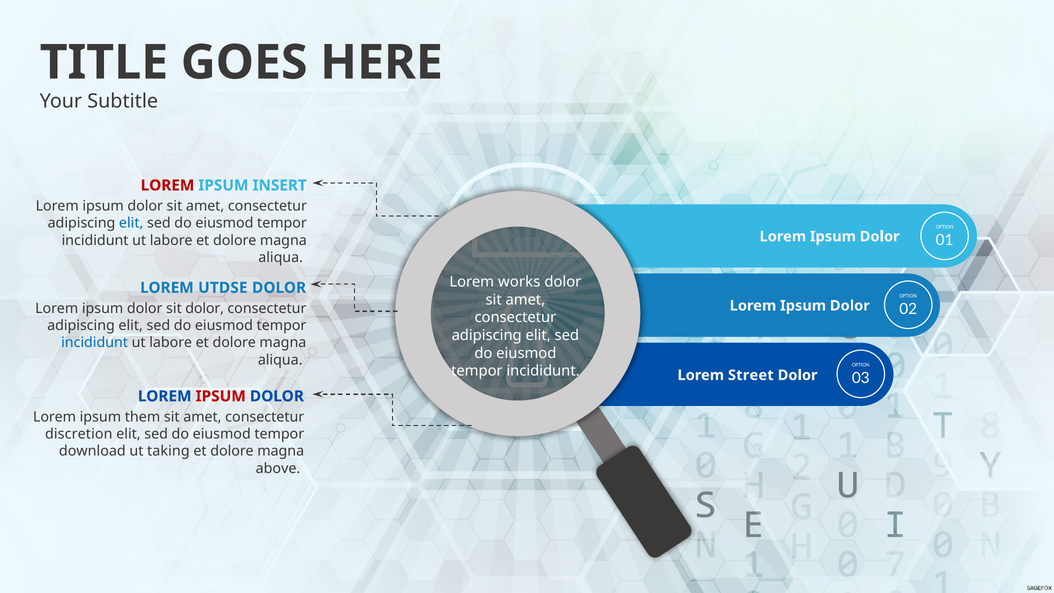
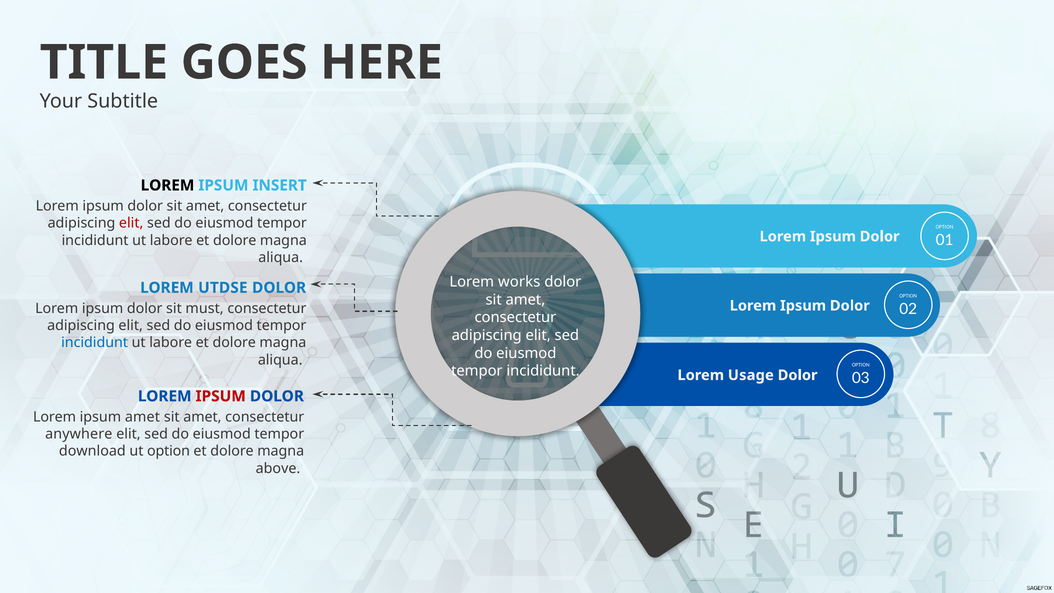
LOREM colour: red -> black (167, 185)
elit colour: blue -> red (131, 223)
sit dolor: dolor -> must (205, 308)
Street: Street -> Usage (751, 375)
ipsum them: them -> amet (142, 417)
discretion: discretion -> anywhere (79, 434)
ut taking: taking -> option (169, 451)
